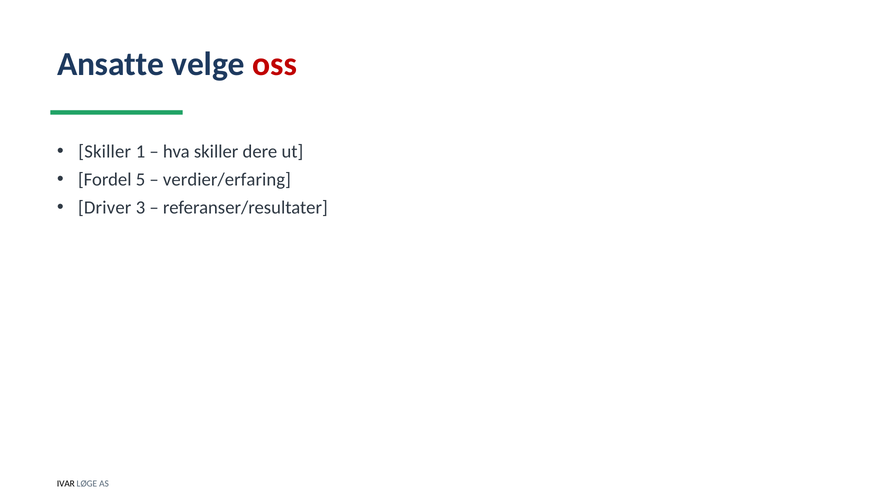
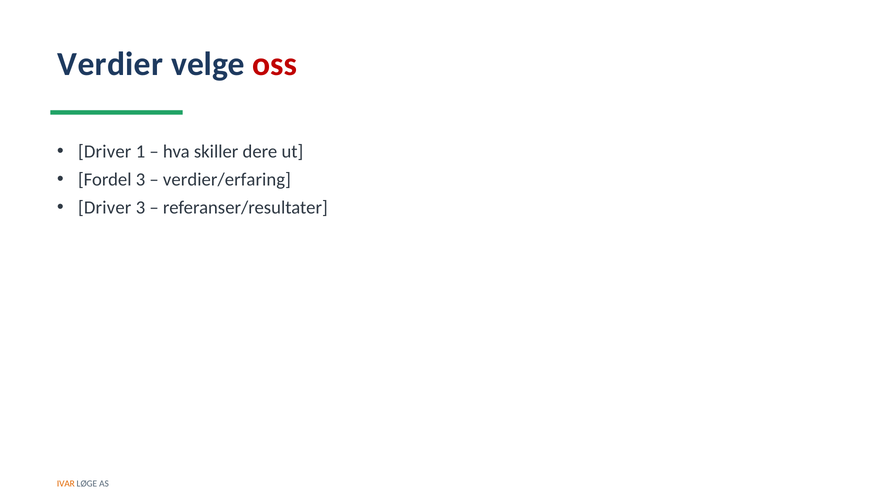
Ansatte: Ansatte -> Verdier (110, 64)
Skiller: Skiller -> Driver (105, 152)
Fordel 5: 5 -> 3 (141, 180)
IVAR colour: black -> orange (66, 484)
